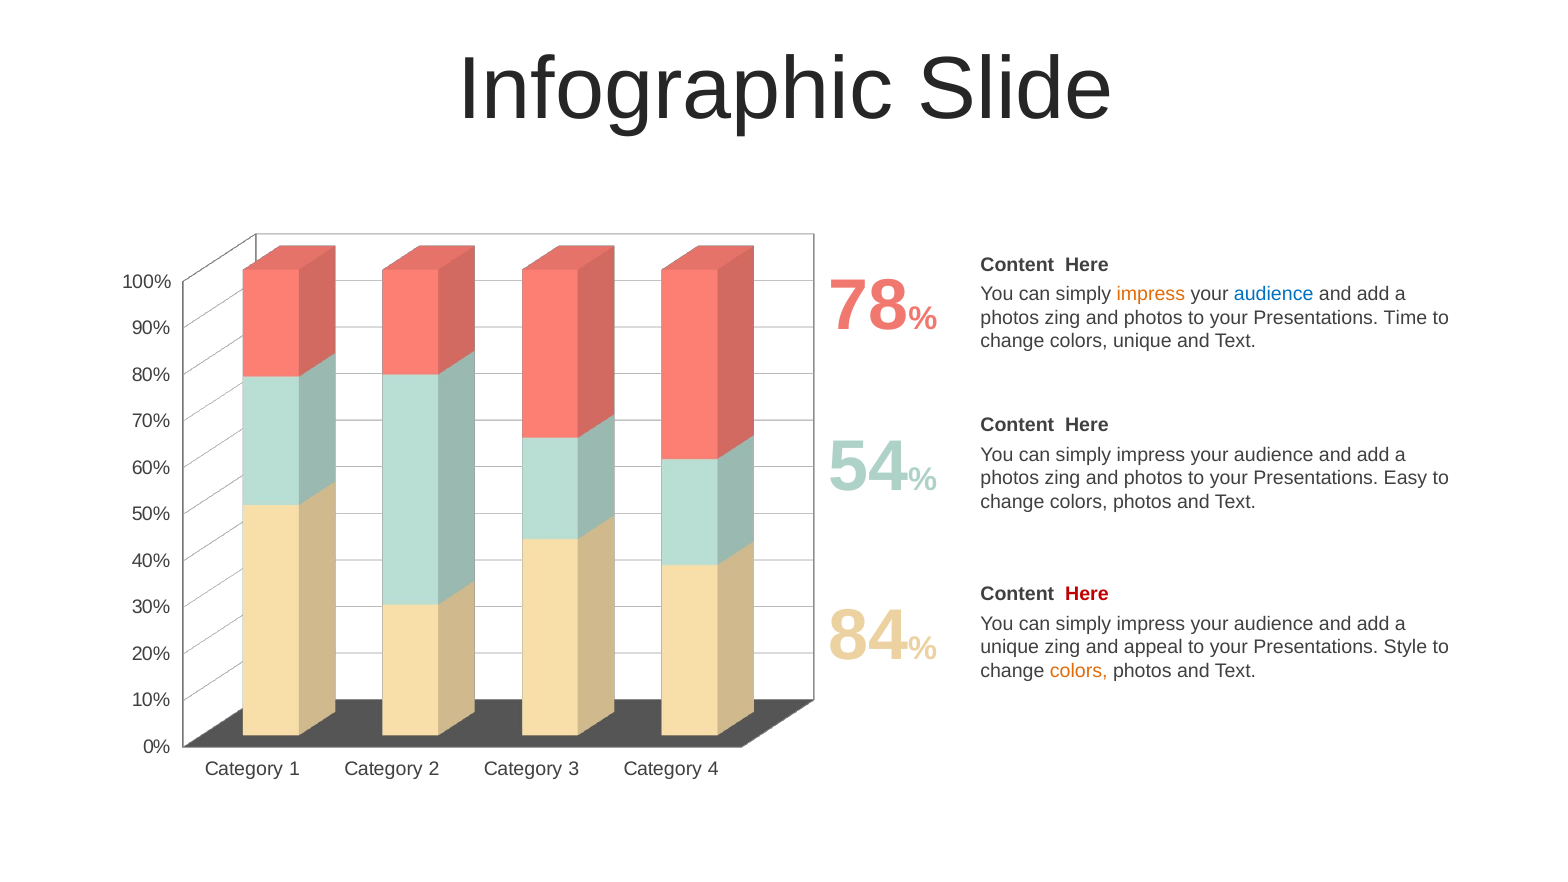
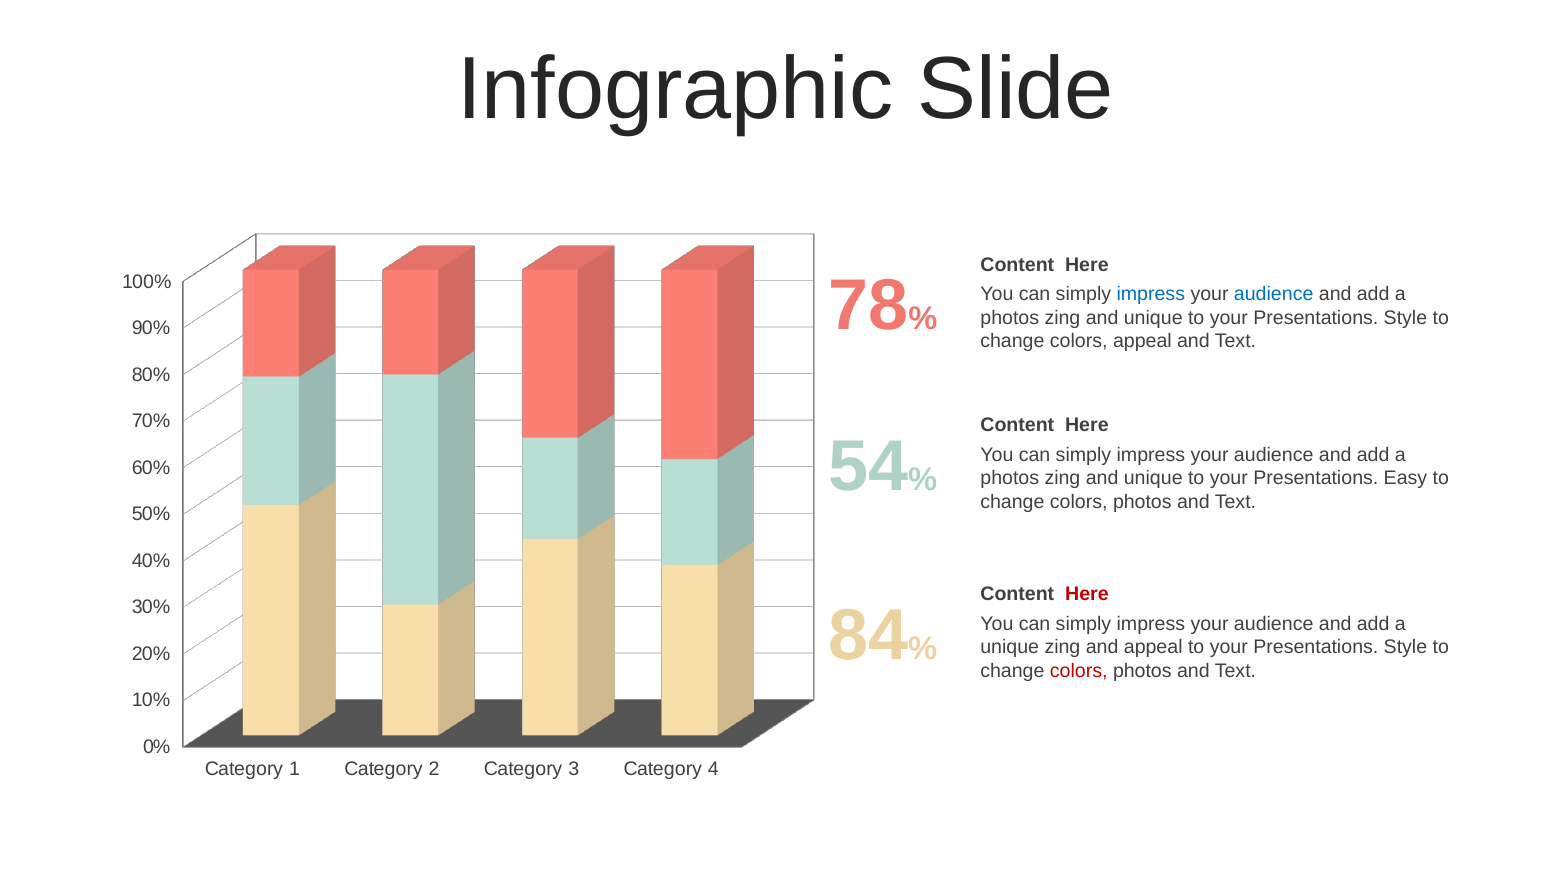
impress colour: orange -> blue (1151, 294)
photos: photos -> unique (1153, 318)
Time: Time -> Style (1405, 318)
colors unique: unique -> appeal (1142, 341)
photos: photos -> unique (1153, 478)
colors colour: orange -> red (1079, 671)
